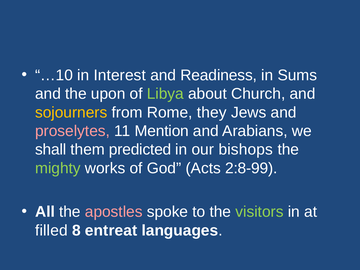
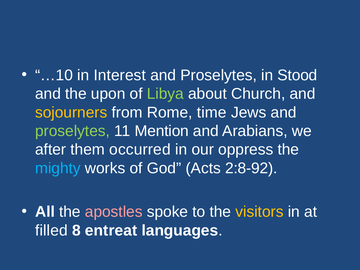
Readiness: Readiness -> Proselytes (219, 75)
Sums: Sums -> Stood (297, 75)
they: they -> time (212, 112)
proselytes colour: pink -> light green (72, 131)
shall: shall -> after (51, 150)
predicted: predicted -> occurred (140, 150)
bishops: bishops -> oppress (246, 150)
mighty colour: light green -> light blue (58, 168)
2:8-99: 2:8-99 -> 2:8-92 (251, 168)
visitors colour: light green -> yellow (259, 212)
